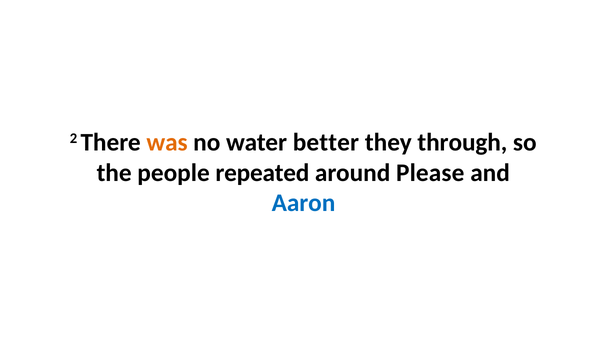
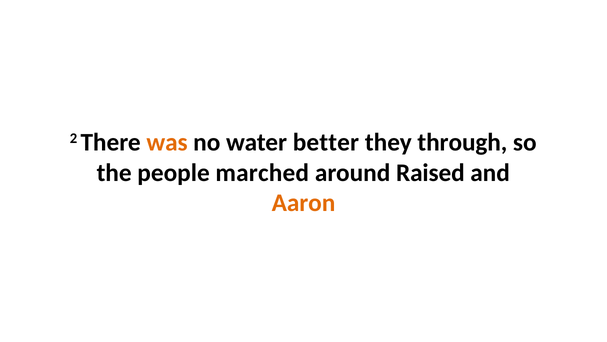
repeated: repeated -> marched (262, 172)
Please: Please -> Raised (430, 172)
Aaron colour: blue -> orange (303, 203)
